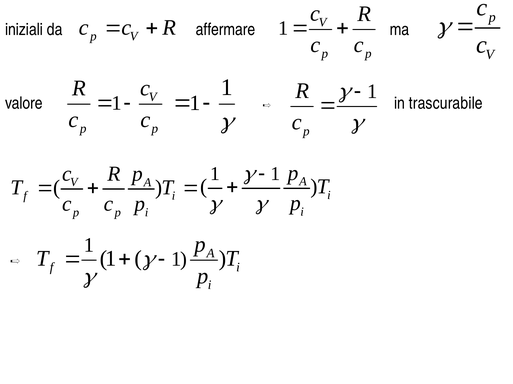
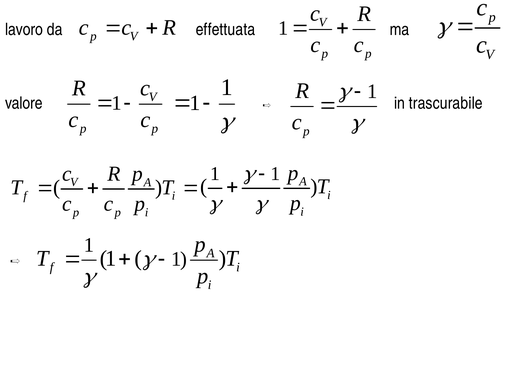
iniziali: iniziali -> lavoro (24, 30)
affermare: affermare -> effettuata (225, 30)
